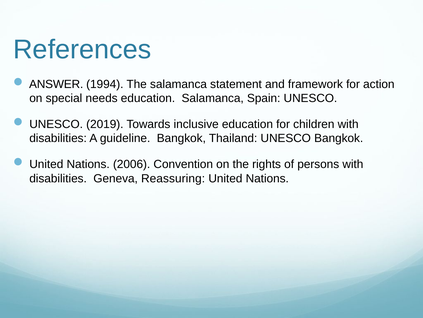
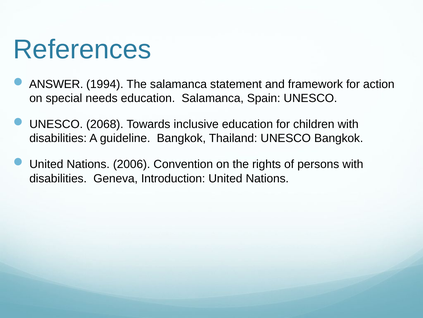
2019: 2019 -> 2068 (105, 124)
Reassuring: Reassuring -> Introduction (173, 178)
